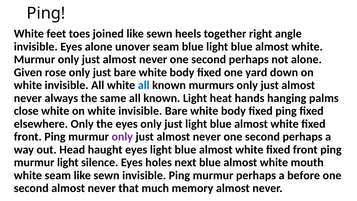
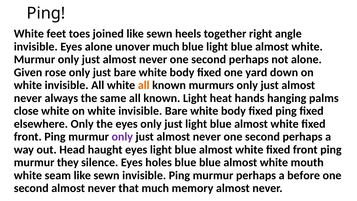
unover seam: seam -> much (166, 47)
all colour: blue -> orange (144, 85)
murmur light: light -> they (68, 162)
holes next: next -> blue (185, 162)
